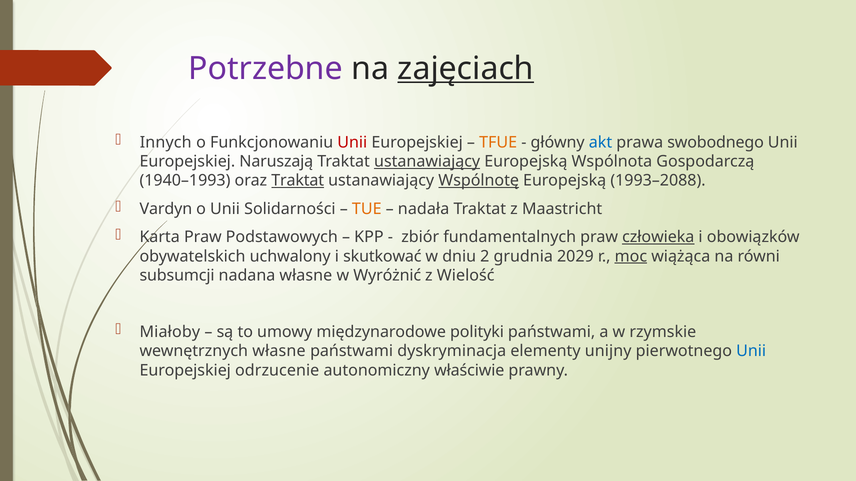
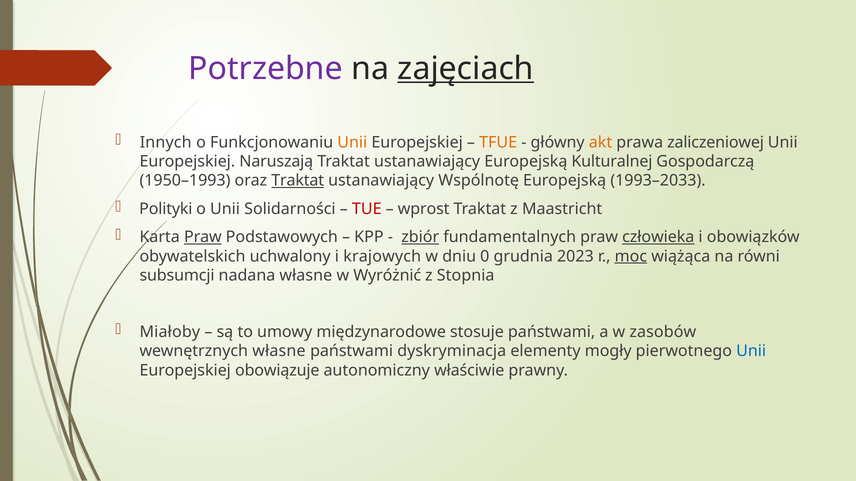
Unii colour: red -> orange (352, 142)
akt colour: blue -> orange (601, 142)
swobodnego: swobodnego -> zaliczeniowej (716, 142)
ustanawiający underline: present -> none (427, 162)
Wspólnota: Wspólnota -> Kulturalnej (612, 162)
1940–1993: 1940–1993 -> 1950–1993 (185, 181)
Wspólnotę underline: present -> none (479, 181)
1993–2088: 1993–2088 -> 1993–2033 (658, 181)
Vardyn: Vardyn -> Polityki (166, 209)
TUE colour: orange -> red (367, 209)
nadała: nadała -> wprost (424, 209)
Praw underline: none -> present (203, 237)
zbiór underline: none -> present (420, 237)
skutkować: skutkować -> krajowych (382, 257)
2: 2 -> 0 (485, 257)
2029: 2029 -> 2023 (575, 257)
Wielość: Wielość -> Stopnia (466, 276)
polityki: polityki -> stosuje (477, 332)
rzymskie: rzymskie -> zasobów (663, 332)
unijny: unijny -> mogły (608, 351)
odrzucenie: odrzucenie -> obowiązuje (277, 371)
